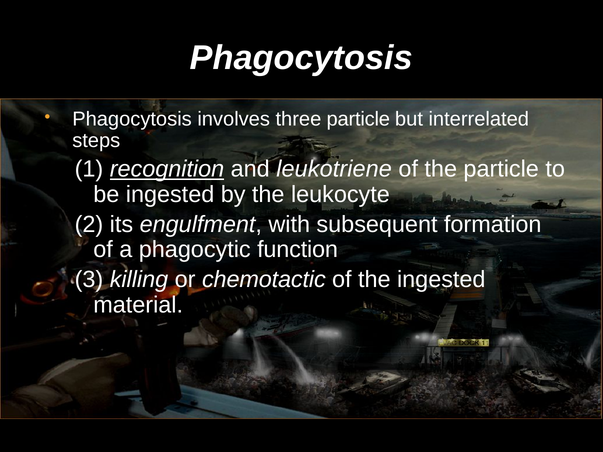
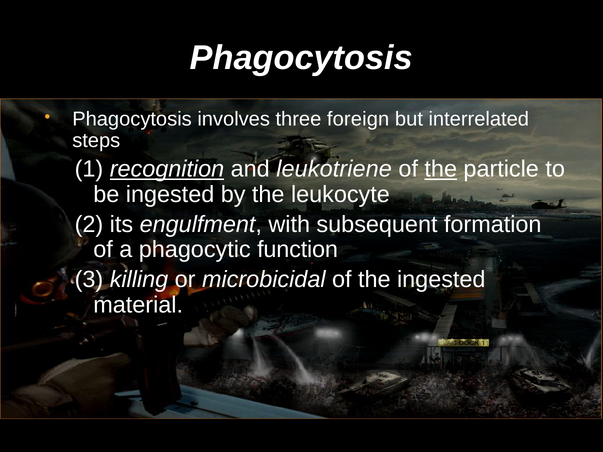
three particle: particle -> foreign (358, 119)
the underline: none -> present (441, 169)
chemotactic: chemotactic -> microbicidal (264, 280)
